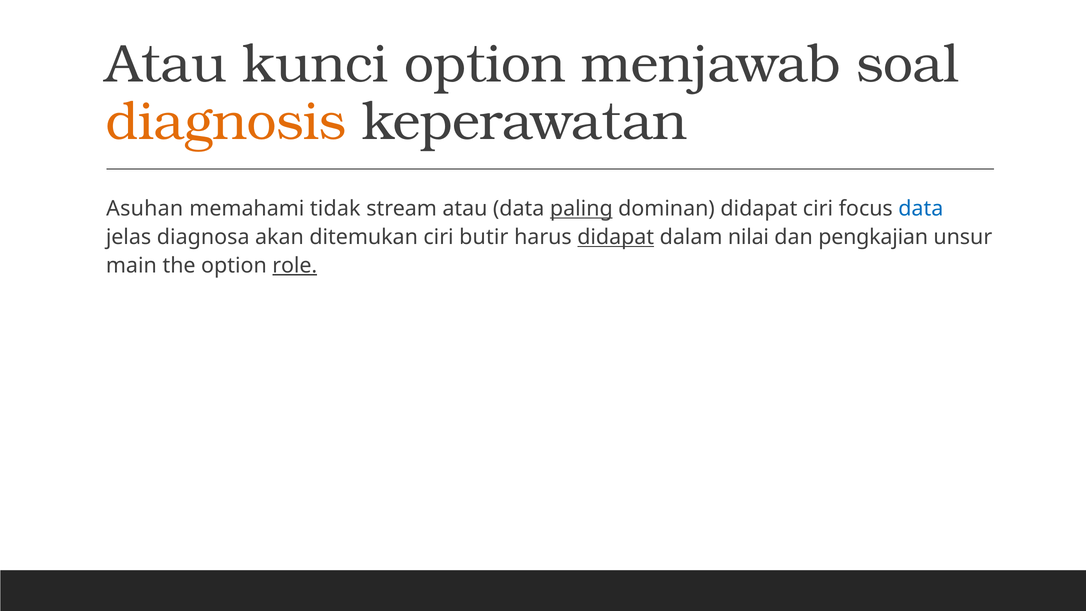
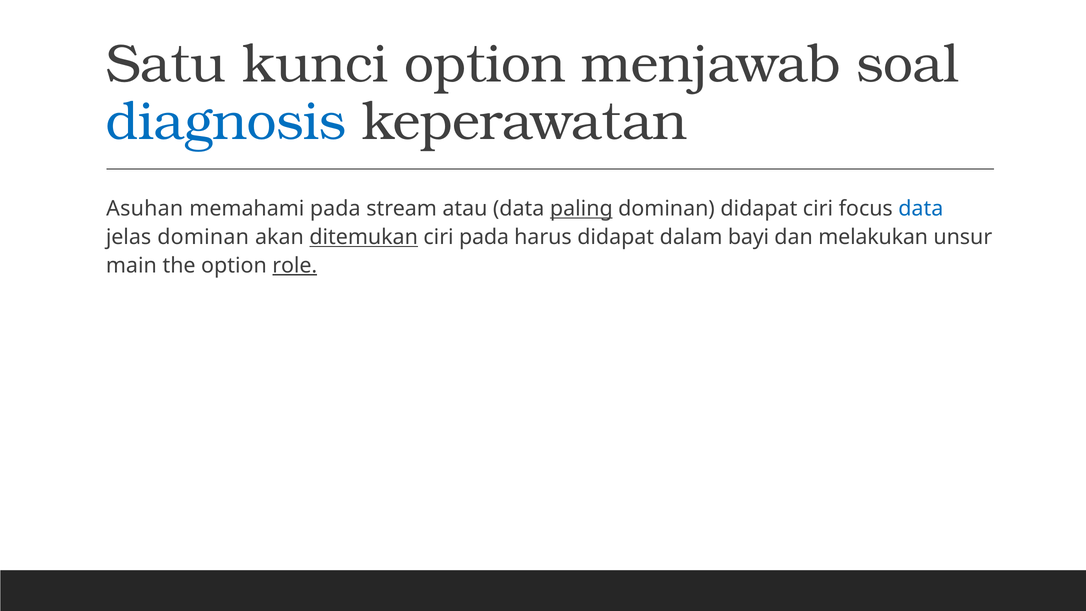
Atau: Atau -> Satu (166, 64)
diagnosis colour: orange -> blue (226, 122)
memahami tidak: tidak -> pada (335, 209)
jelas diagnosa: diagnosa -> dominan (203, 237)
ditemukan underline: none -> present (364, 237)
ciri butir: butir -> pada (484, 237)
didapat underline: present -> none (616, 237)
nilai: nilai -> bayi (748, 237)
pengkajian: pengkajian -> melakukan (873, 237)
